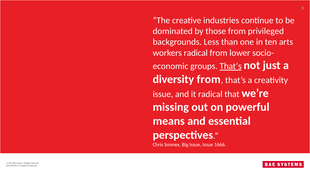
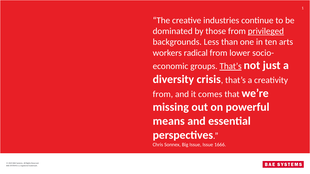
privileged underline: none -> present (266, 31)
diversity from: from -> crisis (209, 79)
issue: issue -> from (163, 94)
it radical: radical -> comes (210, 94)
